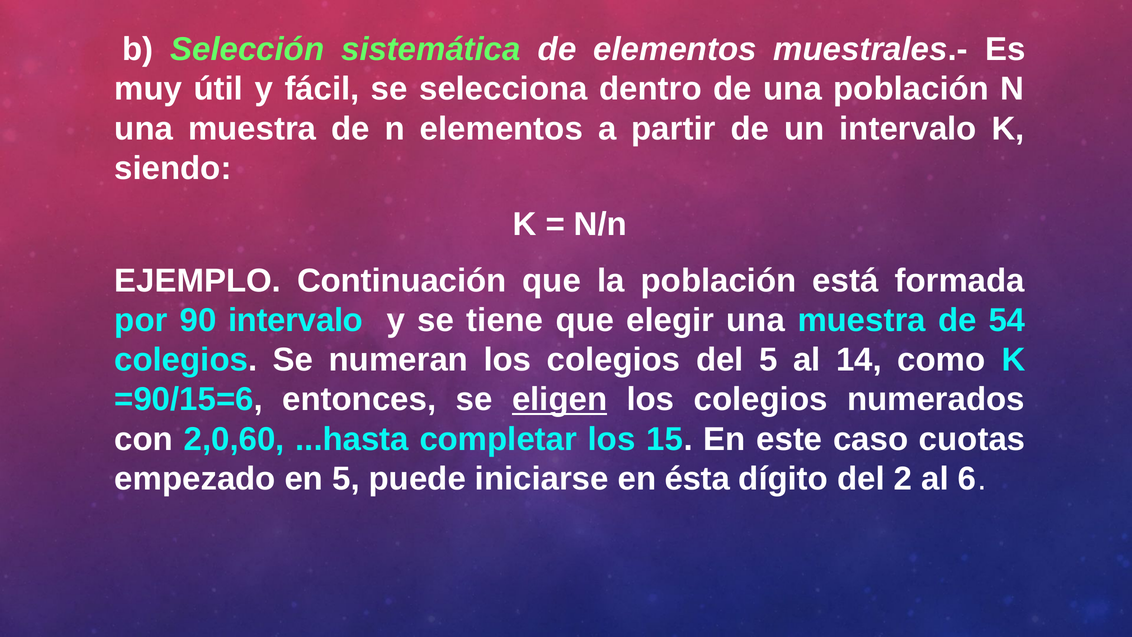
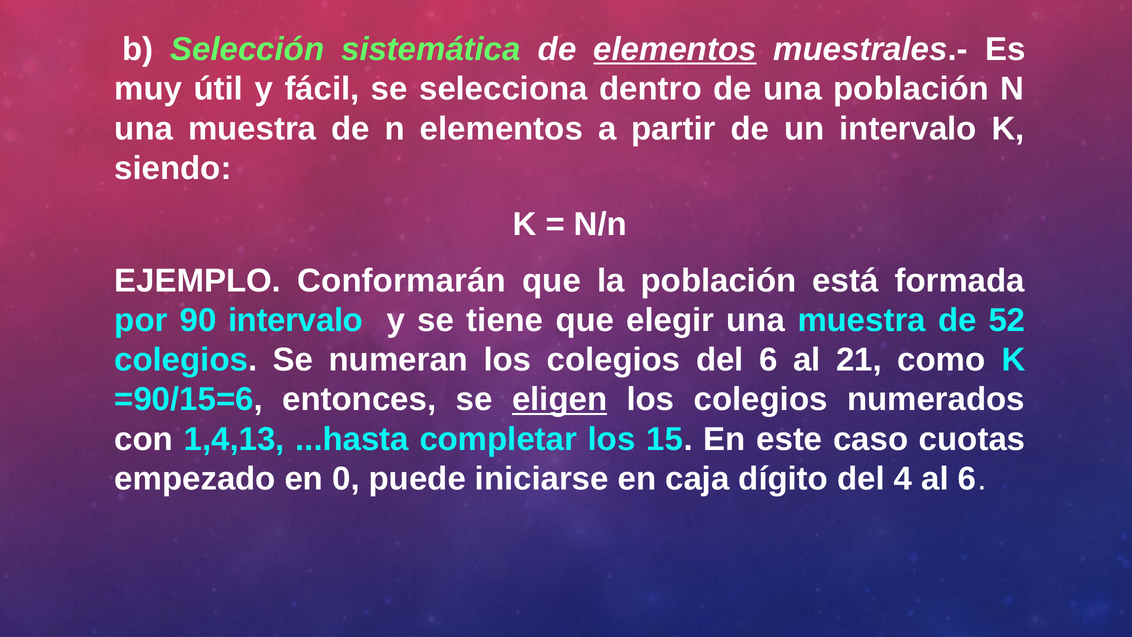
elementos underline: none -> present (675, 49)
Continuación: Continuación -> Conformarán (402, 280)
54: 54 -> 52 (1007, 320)
del 5: 5 -> 6 (768, 360)
14: 14 -> 21 (859, 360)
2,0,60: 2,0,60 -> 1,4,13 (234, 439)
en 5: 5 -> 0 (346, 479)
ésta: ésta -> caja (697, 479)
2: 2 -> 4 (903, 479)
